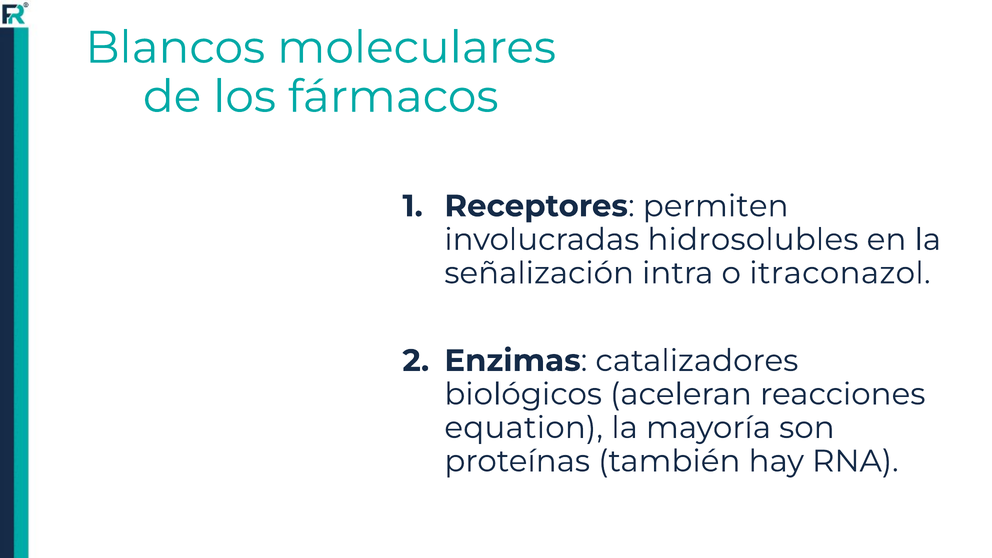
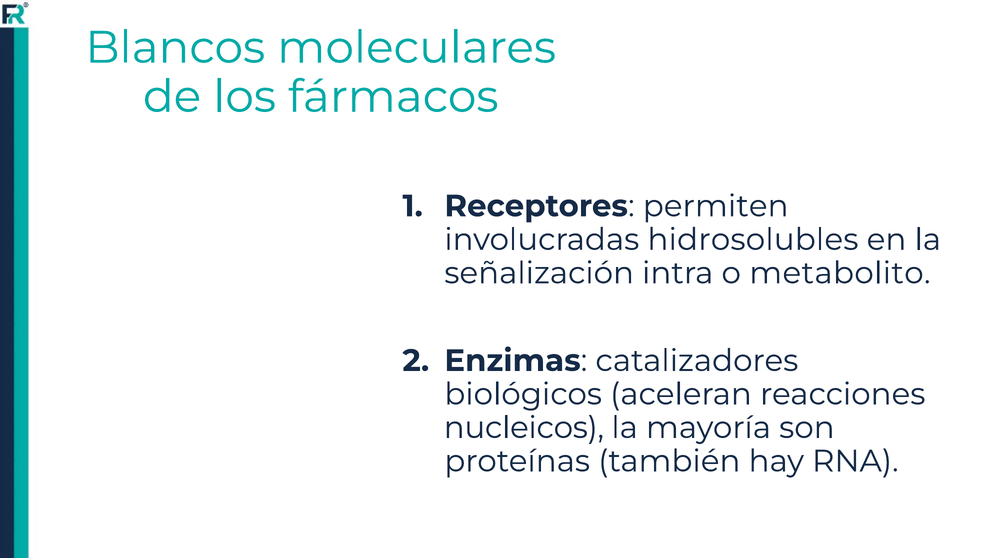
itraconazol: itraconazol -> metabolito (840, 273)
equation: equation -> nucleicos (524, 428)
